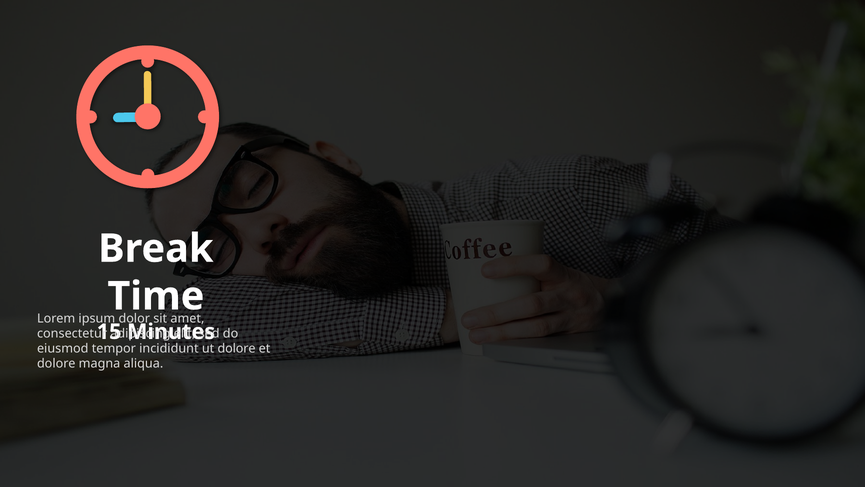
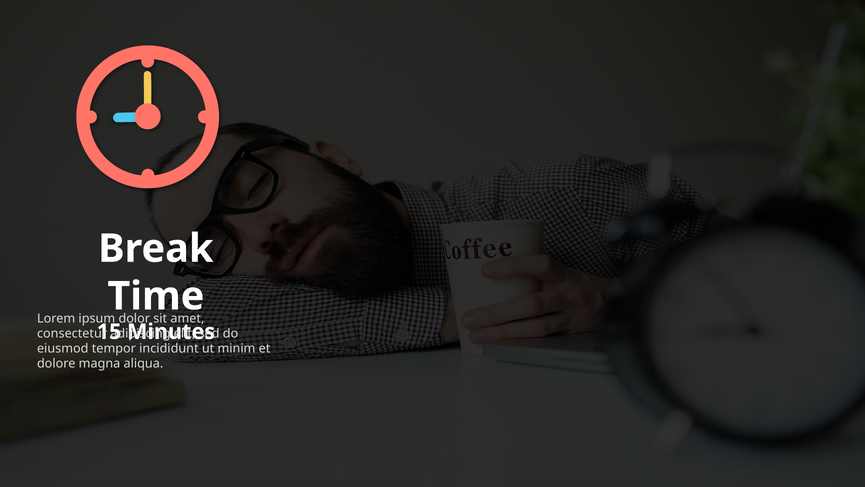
dolore: dolore -> minim (236, 348)
